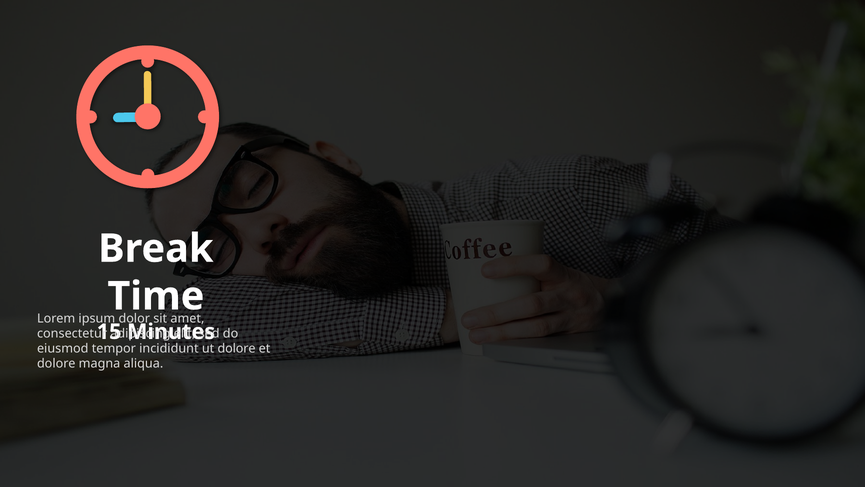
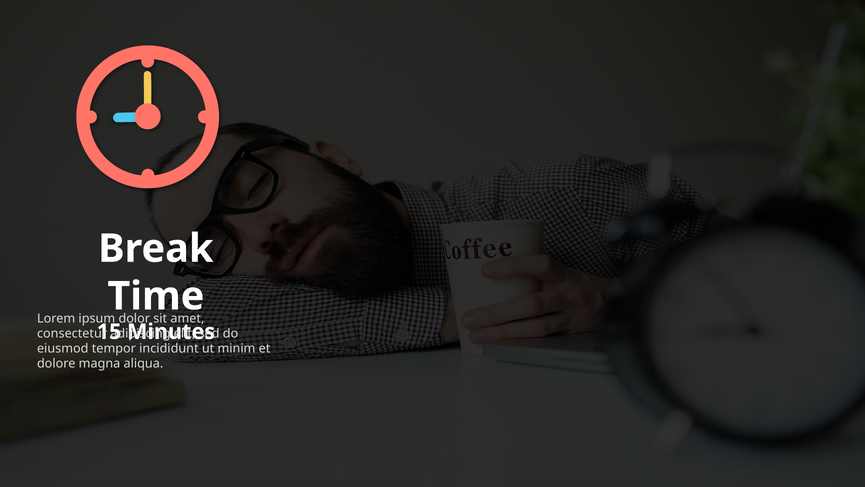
dolore: dolore -> minim (236, 348)
